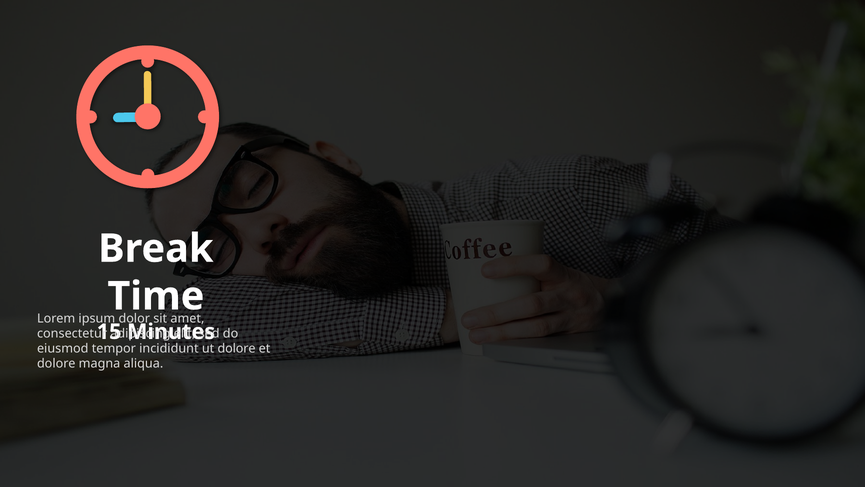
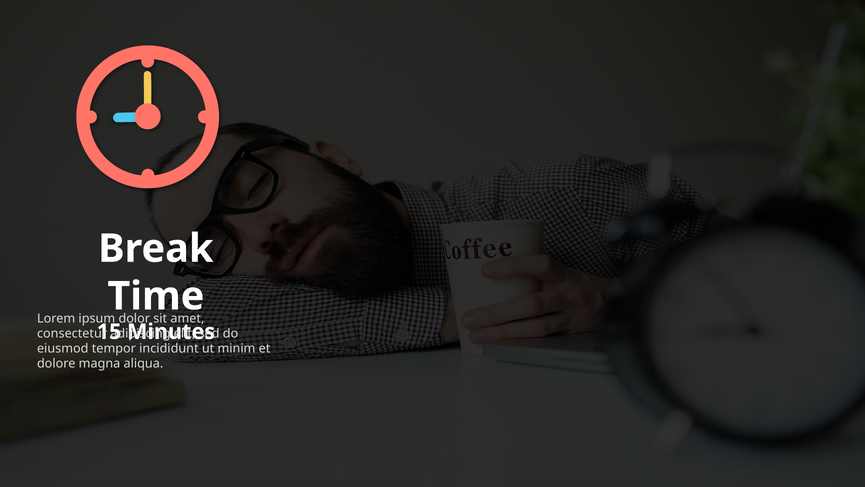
dolore: dolore -> minim (236, 348)
